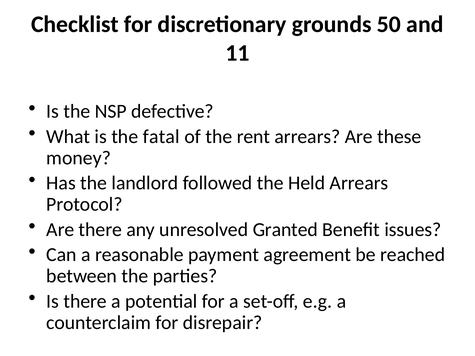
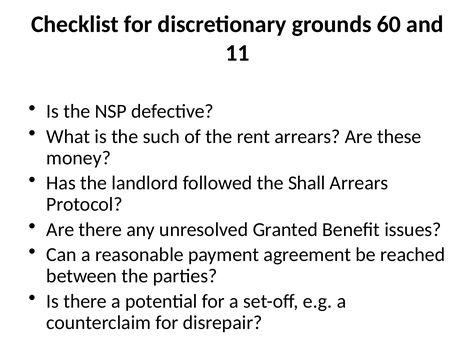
50: 50 -> 60 (389, 24)
fatal: fatal -> such (161, 137)
Held: Held -> Shall (307, 183)
